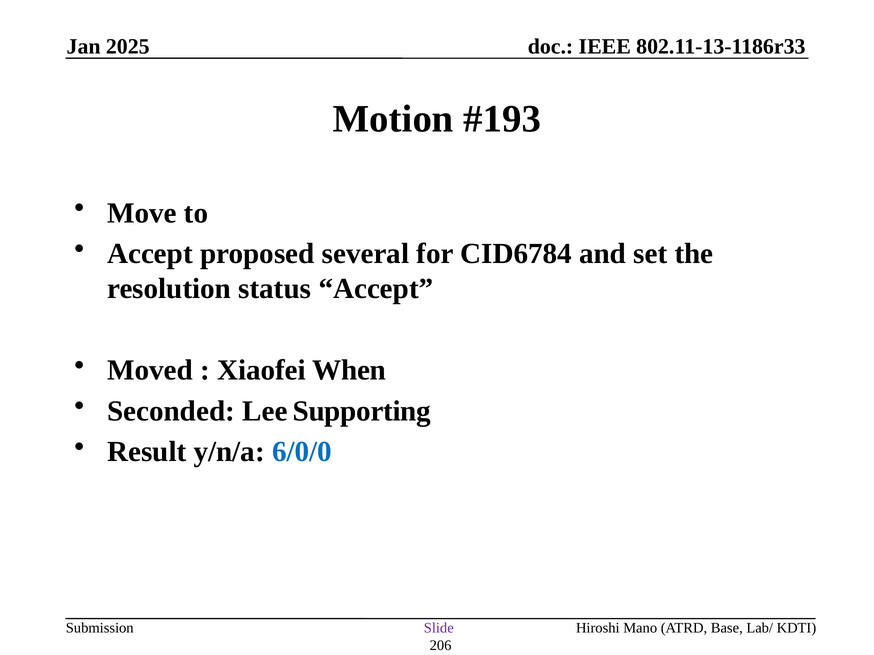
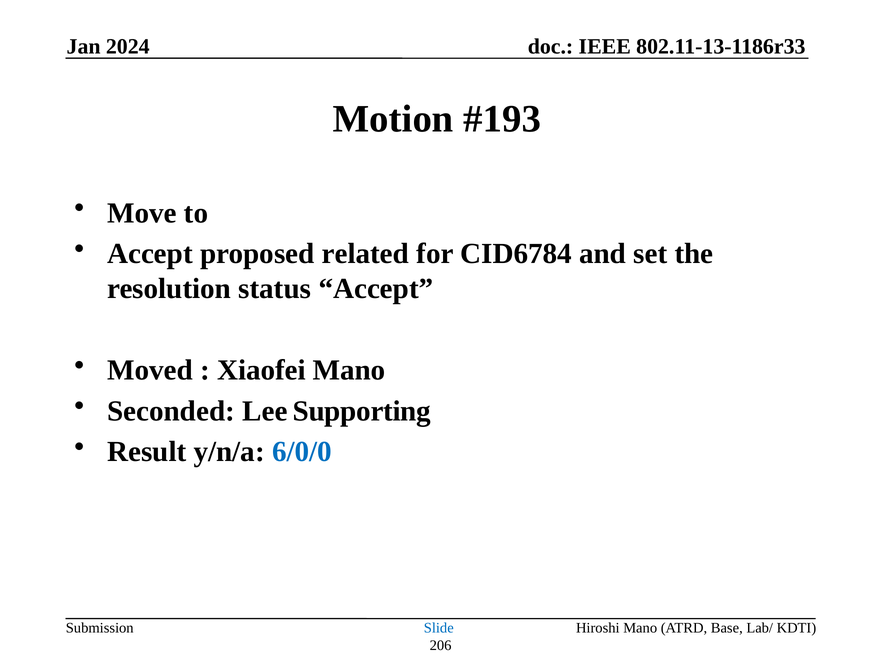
2025: 2025 -> 2024 (128, 47)
several: several -> related (365, 254)
Xiaofei When: When -> Mano (349, 371)
Slide colour: purple -> blue (439, 629)
